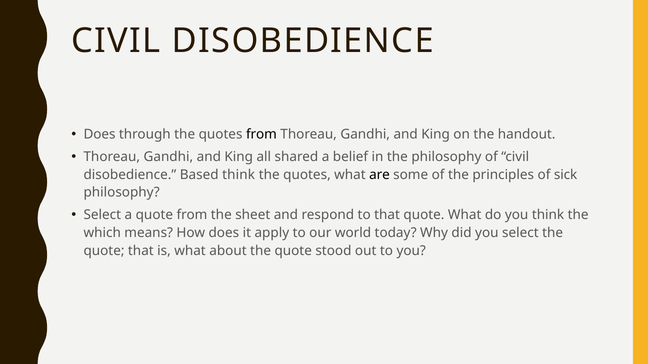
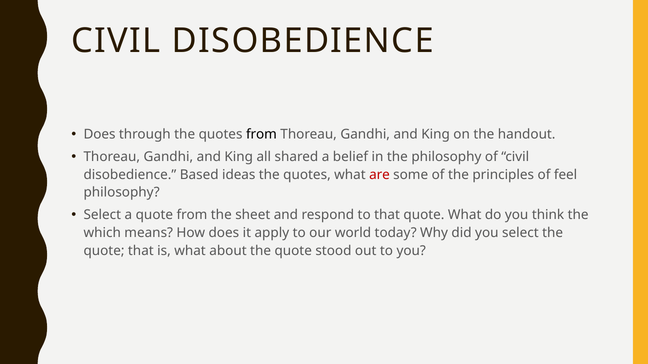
Based think: think -> ideas (239, 175)
are colour: black -> red (380, 175)
sick: sick -> feel (566, 175)
